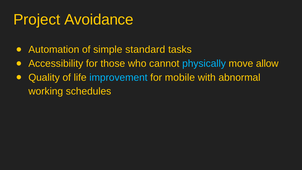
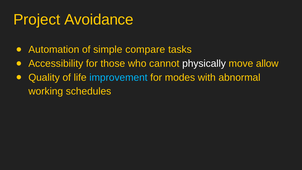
standard: standard -> compare (145, 50)
physically colour: light blue -> white (204, 64)
mobile: mobile -> modes (180, 77)
